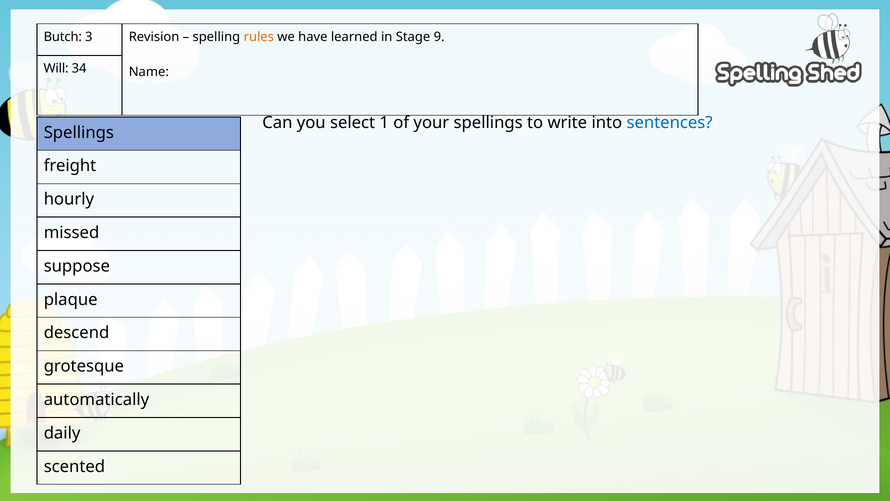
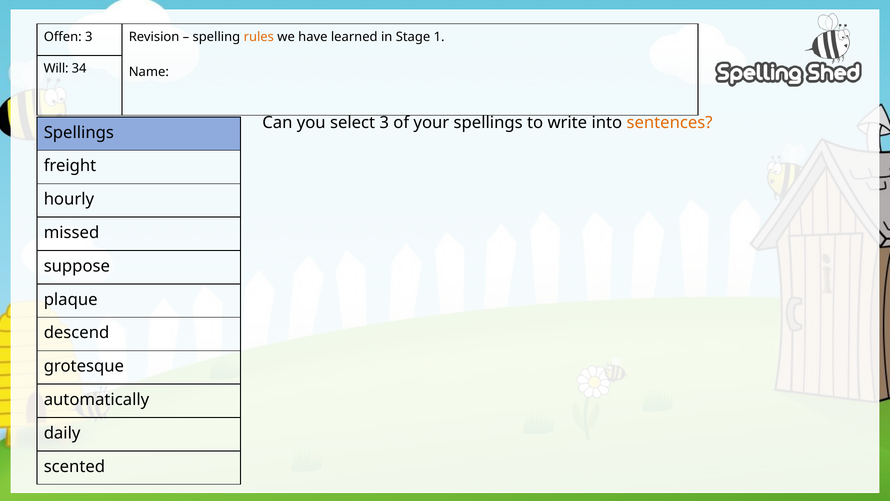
Butch: Butch -> Offen (63, 37)
9: 9 -> 1 (439, 37)
select 1: 1 -> 3 (384, 123)
sentences colour: blue -> orange (670, 123)
